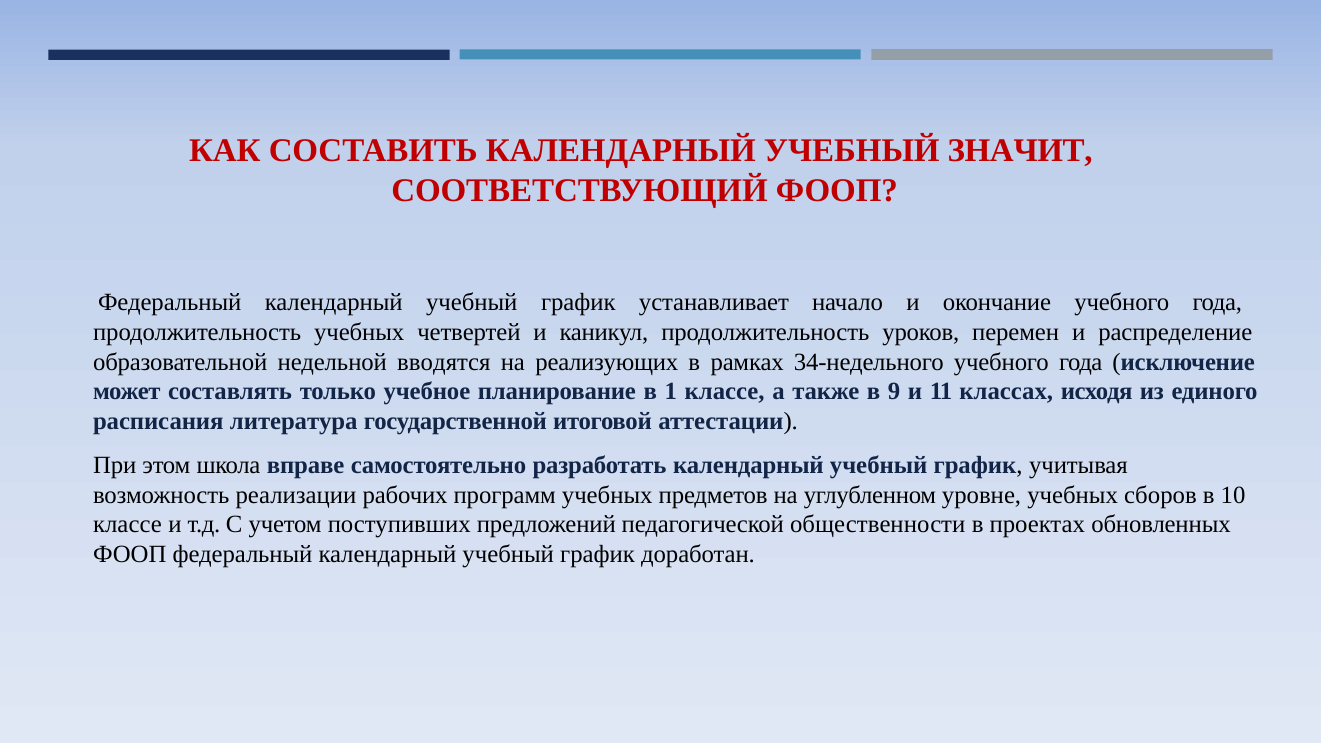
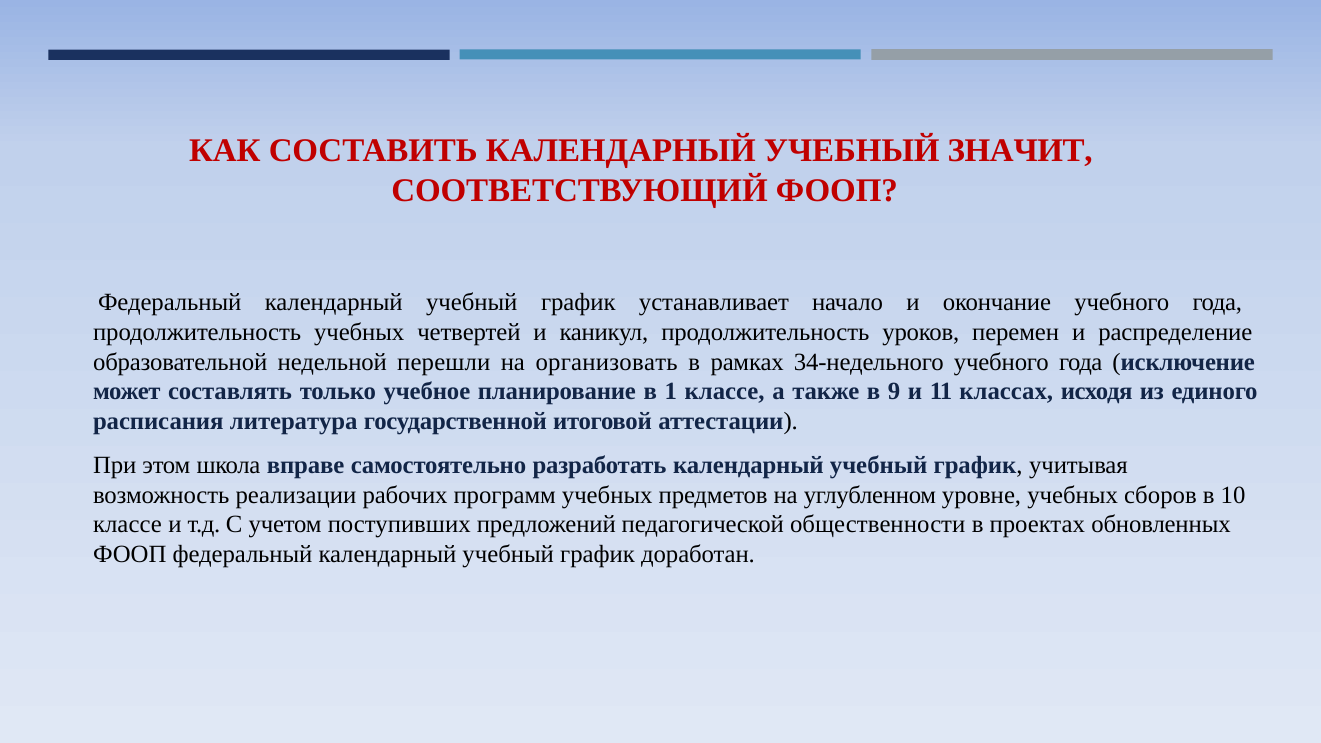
вводятся: вводятся -> перешли (444, 362)
реализующих: реализующих -> организовать (607, 362)
